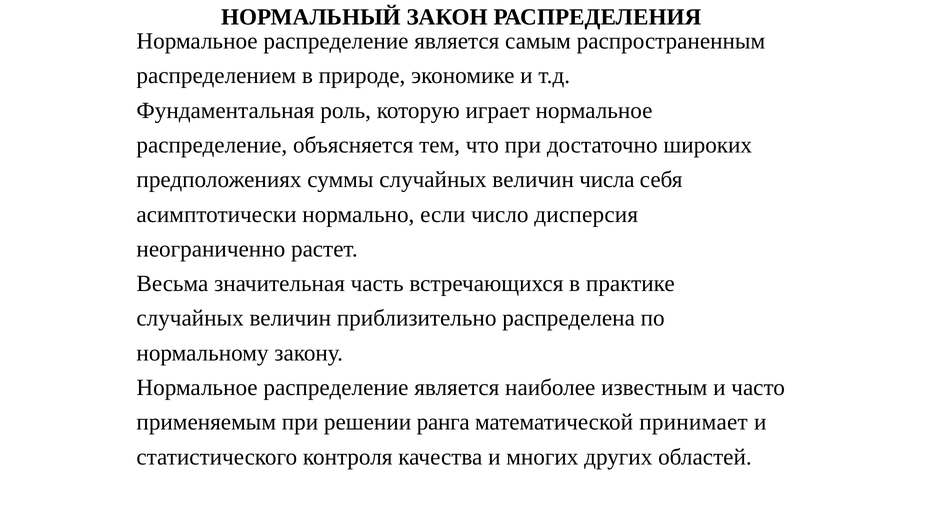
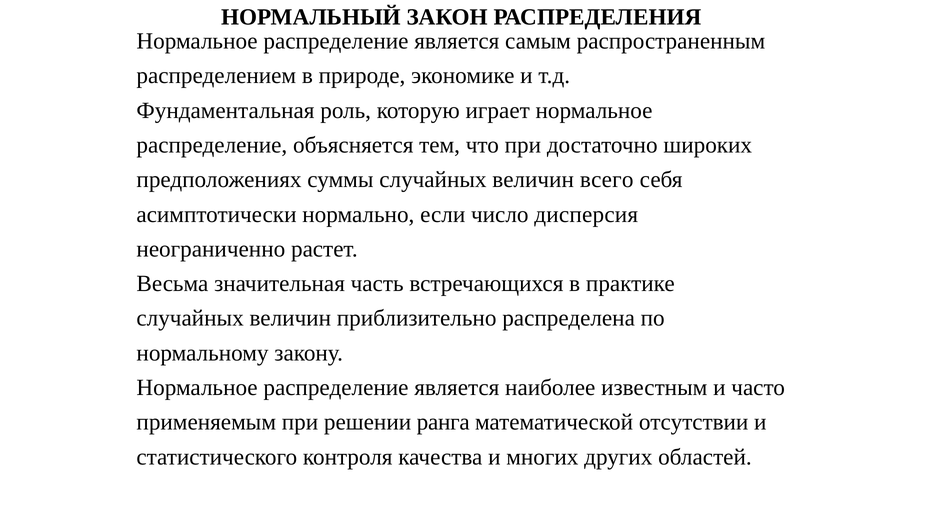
числа: числа -> всего (607, 180)
принимает: принимает -> отсутствии (694, 423)
